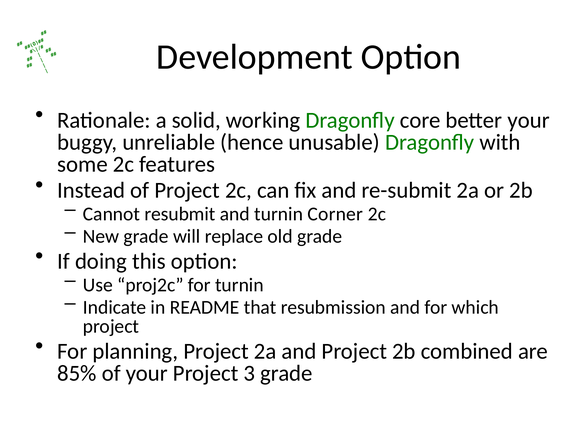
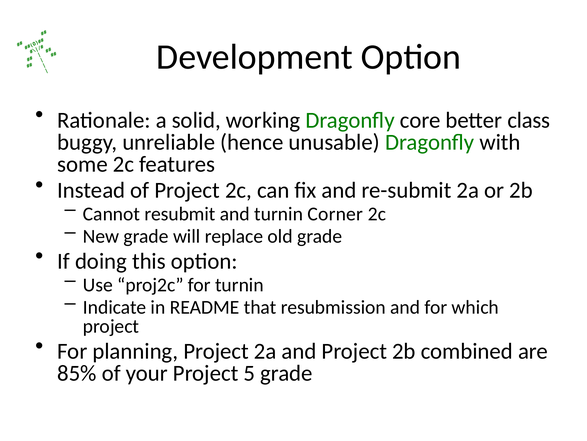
better your: your -> class (529, 120)
3: 3 -> 5 (249, 373)
